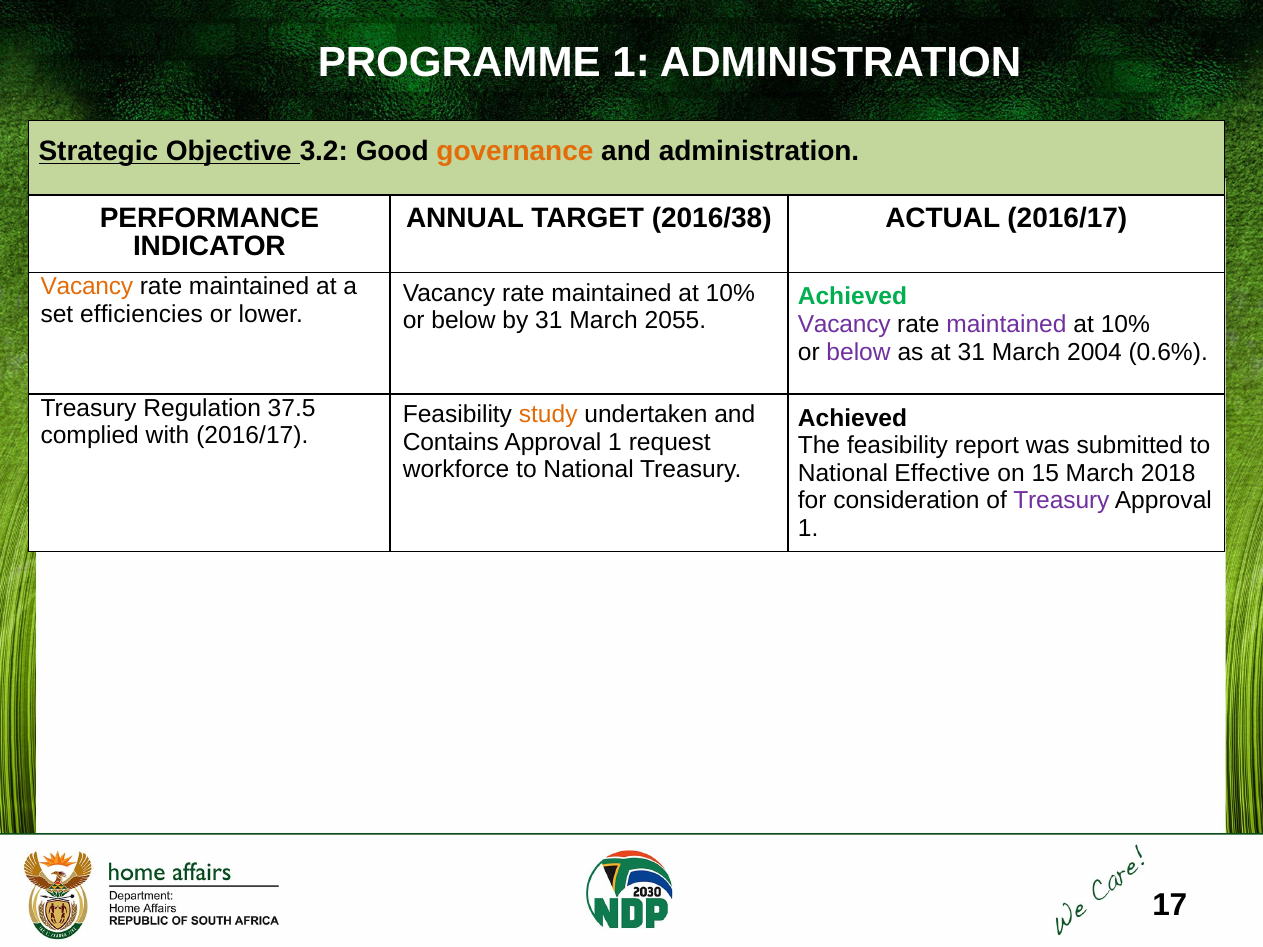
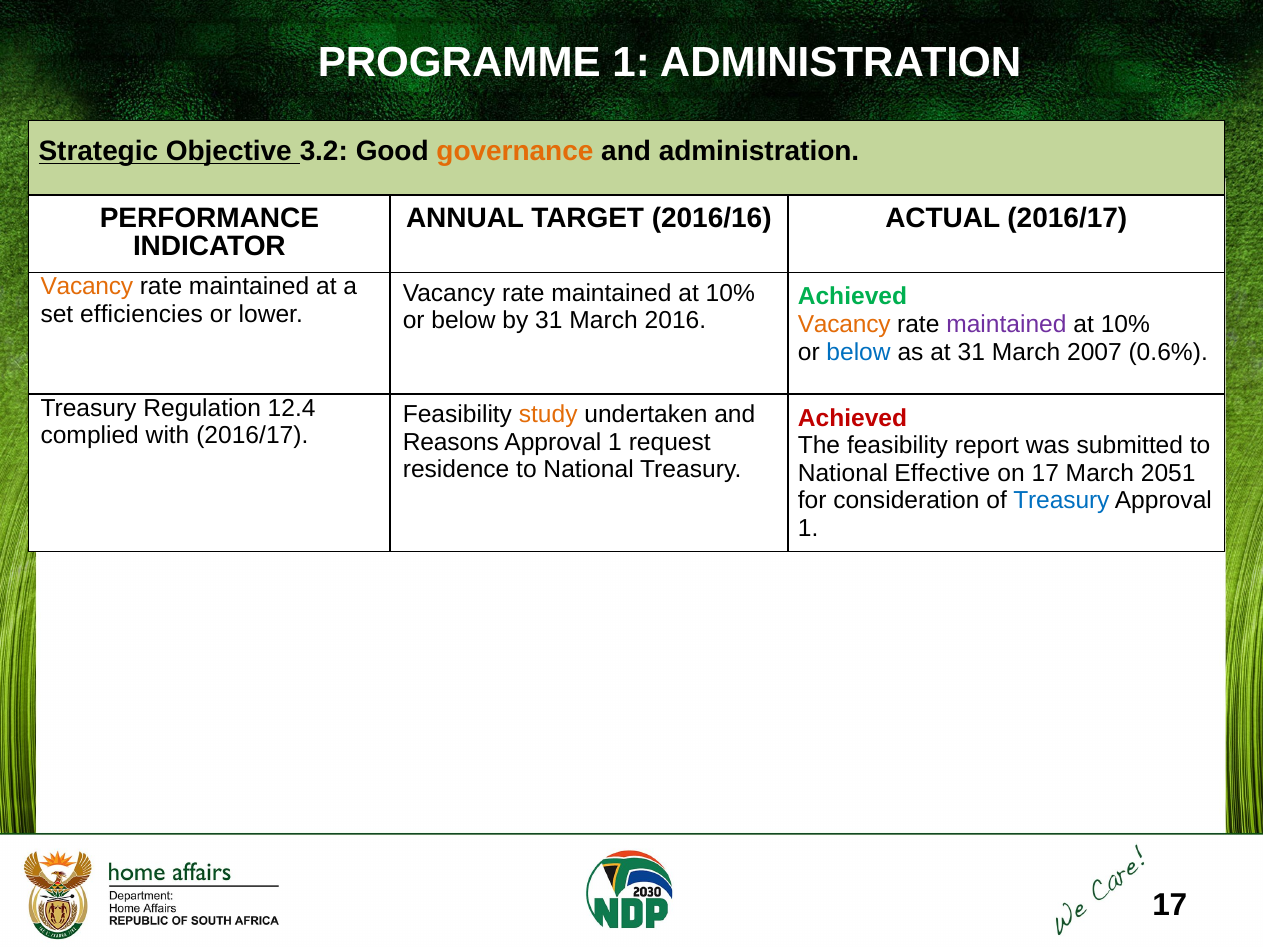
2016/38: 2016/38 -> 2016/16 (712, 218)
2055: 2055 -> 2016 (675, 321)
Vacancy colour: purple -> orange (844, 324)
below colour: purple -> blue (859, 352)
2004: 2004 -> 2007 (1094, 352)
37.5: 37.5 -> 12.4 (292, 408)
Achieved colour: black -> red (852, 418)
Contains: Contains -> Reasons (451, 442)
workforce: workforce -> residence (456, 470)
on 15: 15 -> 17 (1045, 473)
2018: 2018 -> 2051 (1168, 473)
Treasury colour: purple -> blue (1061, 501)
